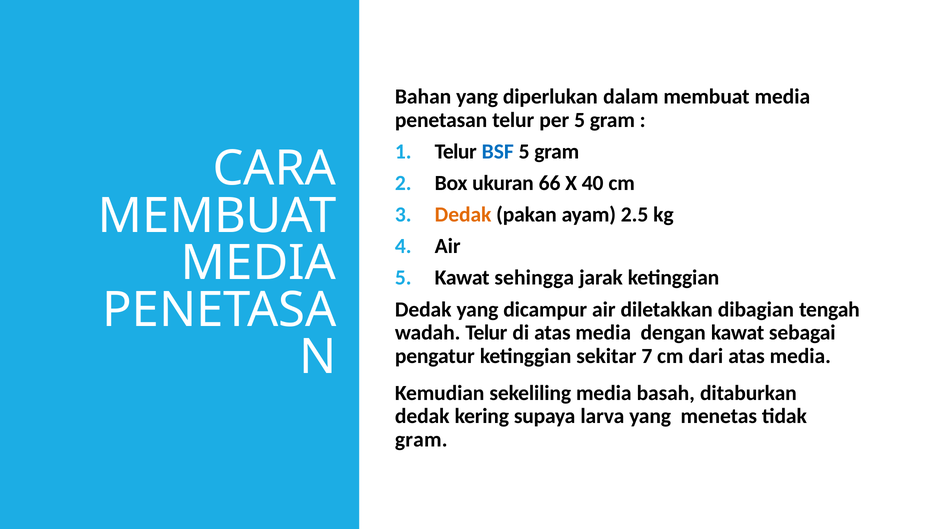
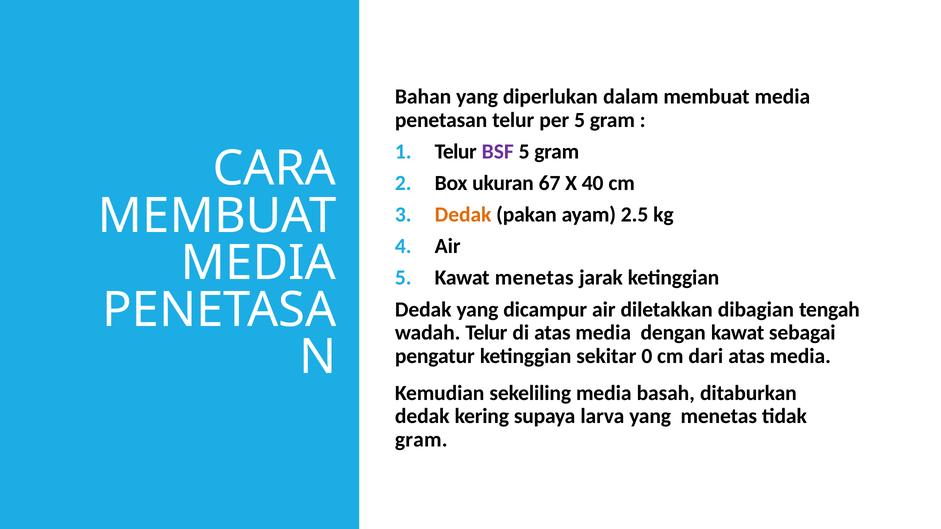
BSF colour: blue -> purple (498, 152)
66: 66 -> 67 (550, 183)
Kawat sehingga: sehingga -> menetas (534, 278)
7: 7 -> 0 (647, 356)
